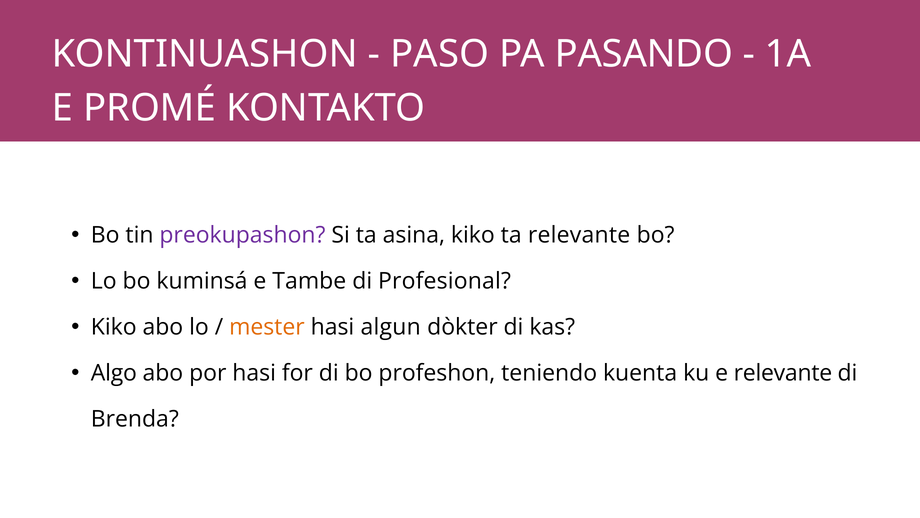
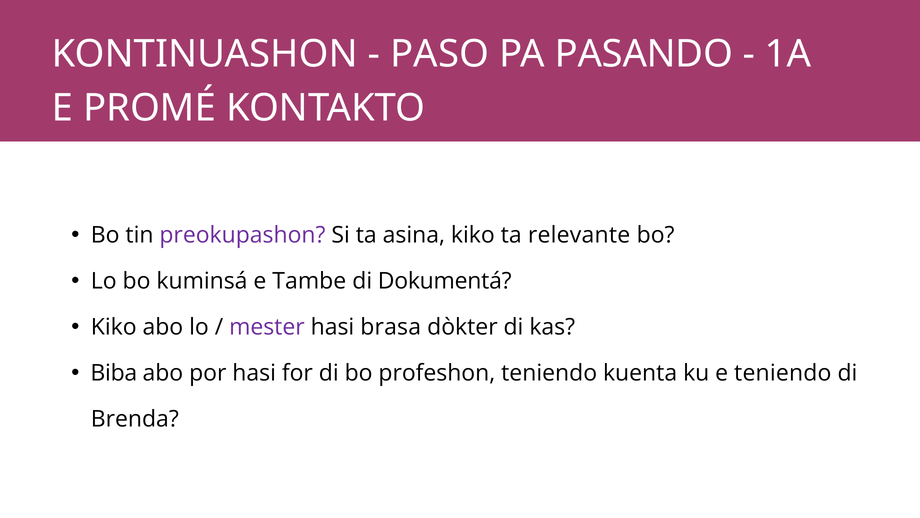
Profesional: Profesional -> Dokumentá (445, 281)
mester colour: orange -> purple (267, 327)
algun: algun -> brasa (391, 327)
Algo: Algo -> Biba (114, 373)
e relevante: relevante -> teniendo (783, 373)
